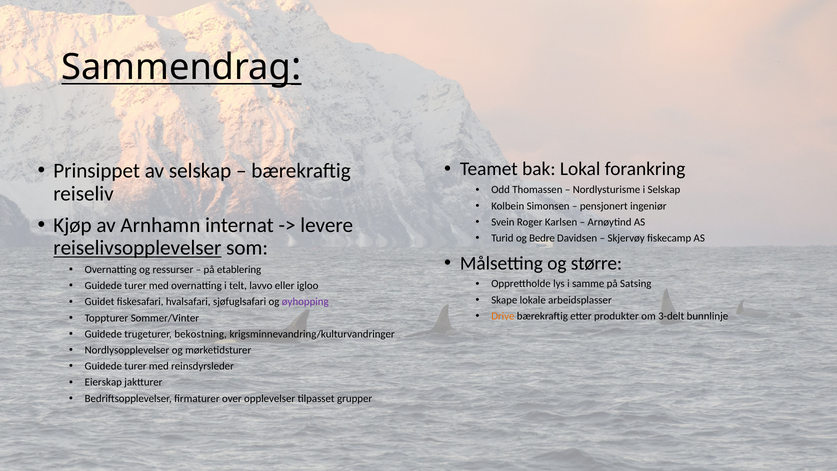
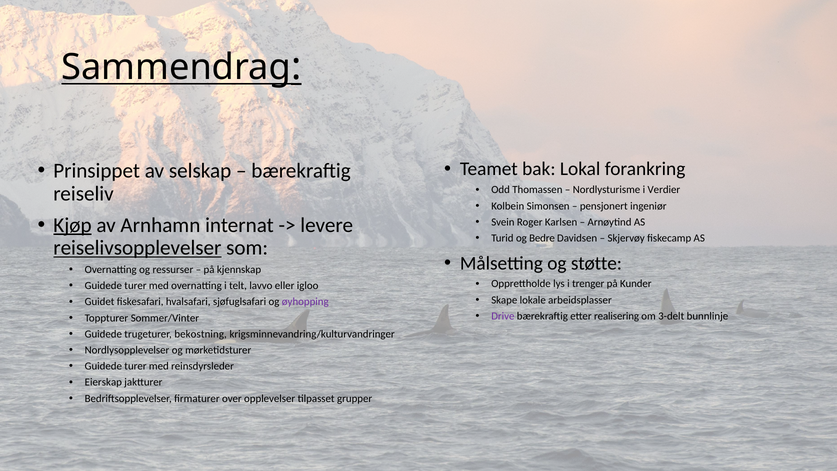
i Selskap: Selskap -> Verdier (664, 190)
Kjøp underline: none -> present (72, 225)
større: større -> støtte (596, 263)
etablering: etablering -> kjennskap (239, 270)
samme: samme -> trenger (588, 284)
Satsing: Satsing -> Kunder (636, 284)
Drive colour: orange -> purple (503, 316)
produkter: produkter -> realisering (617, 316)
